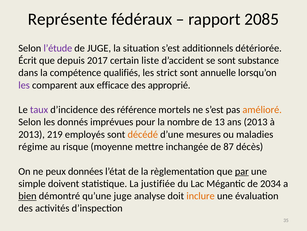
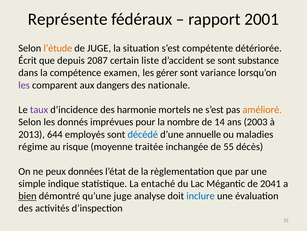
2085: 2085 -> 2001 (262, 19)
l’étude colour: purple -> orange (58, 48)
additionnels: additionnels -> compétente (208, 48)
2017: 2017 -> 2087 (97, 60)
qualifiés: qualifiés -> examen (122, 73)
strict: strict -> gérer (167, 73)
annuelle: annuelle -> variance (218, 73)
efficace: efficace -> dangers (113, 85)
approprié: approprié -> nationale (169, 85)
référence: référence -> harmonie (137, 109)
13: 13 -> 14 (220, 122)
ans 2013: 2013 -> 2003 (256, 122)
219: 219 -> 644 (55, 134)
décédé colour: orange -> blue (143, 134)
mesures: mesures -> annuelle (203, 134)
mettre: mettre -> traitée (149, 146)
87: 87 -> 55 (229, 146)
par underline: present -> none (242, 171)
doivent: doivent -> indique (64, 183)
justifiée: justifiée -> entaché (158, 183)
2034: 2034 -> 2041 (271, 183)
inclure colour: orange -> blue (201, 195)
